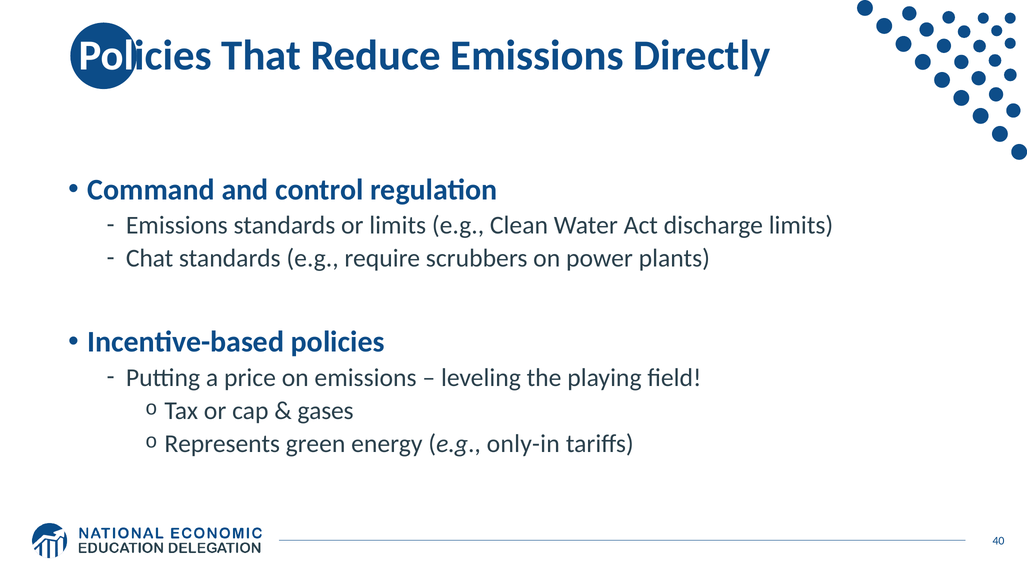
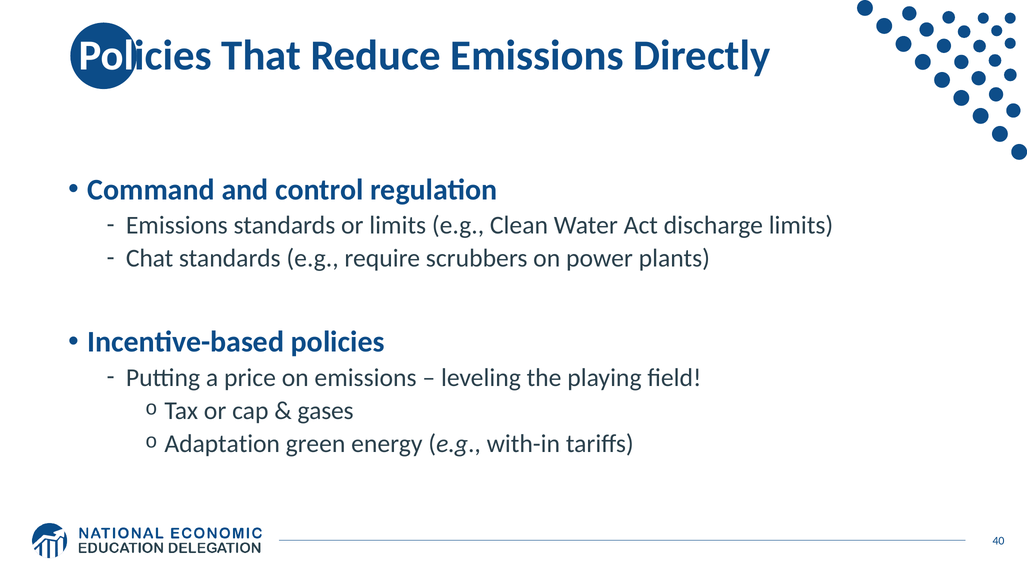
Represents: Represents -> Adaptation (222, 443)
only-in: only-in -> with-in (523, 443)
